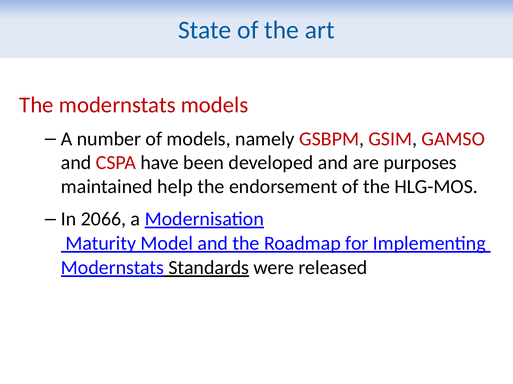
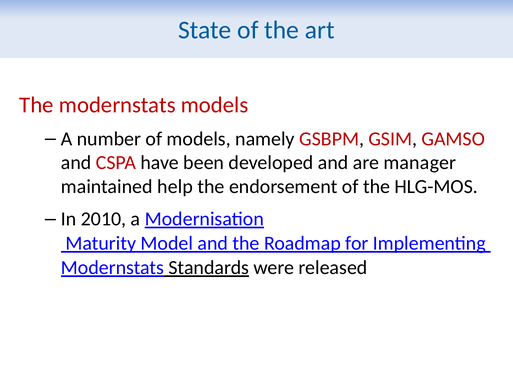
purposes: purposes -> manager (420, 163)
2066: 2066 -> 2010 (104, 219)
